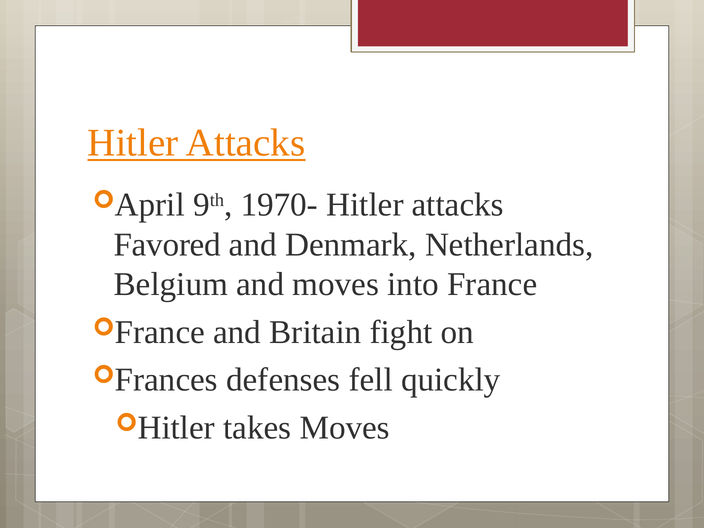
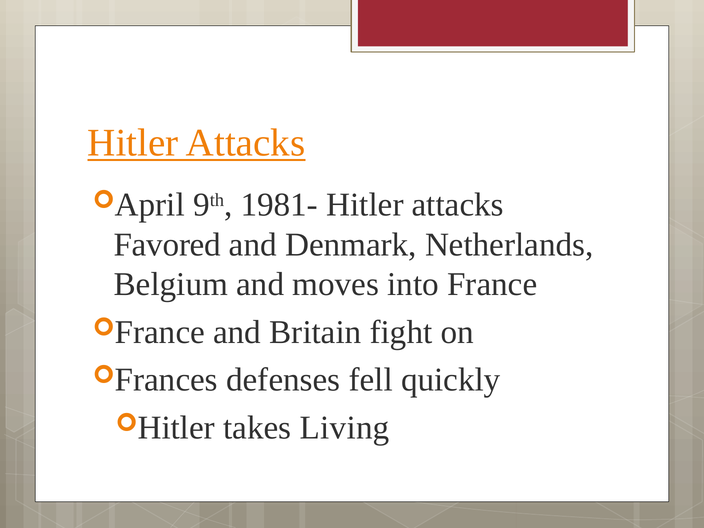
1970-: 1970- -> 1981- (279, 205)
takes Moves: Moves -> Living (345, 428)
